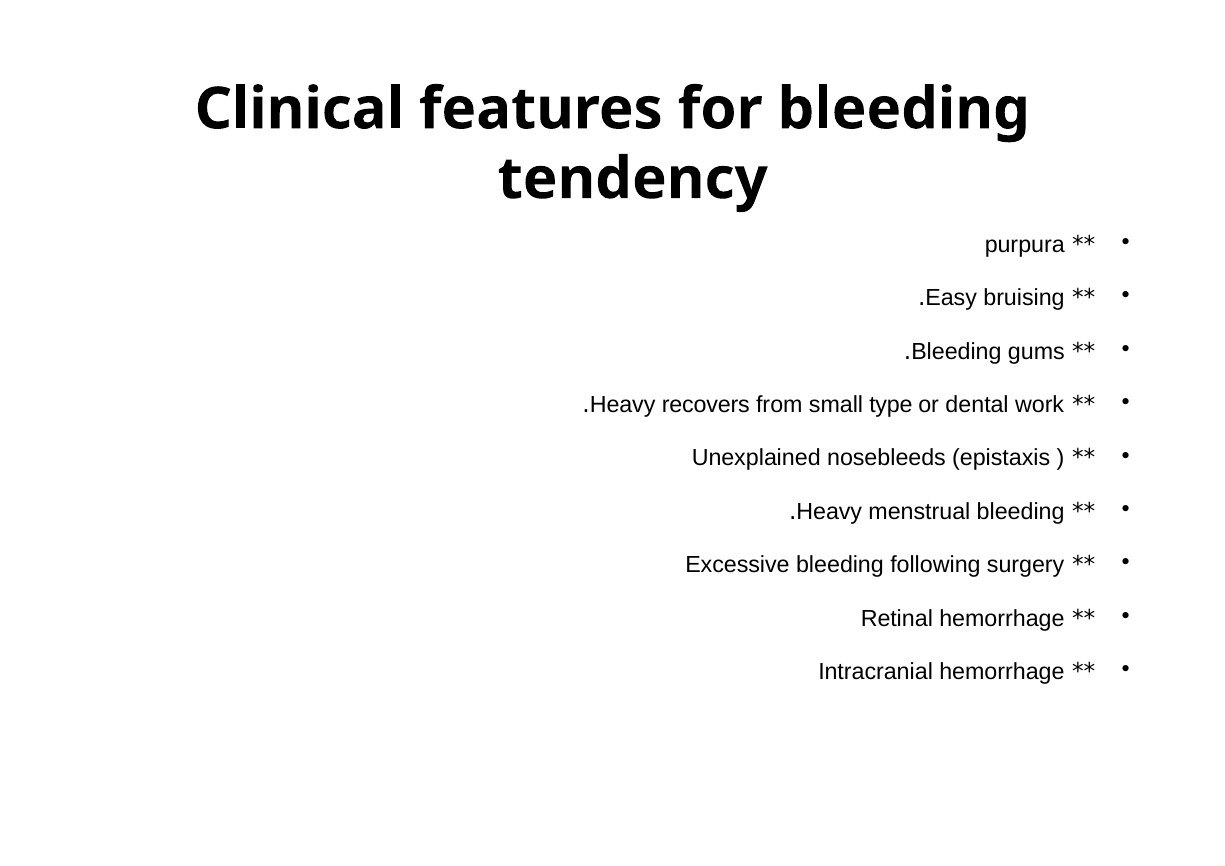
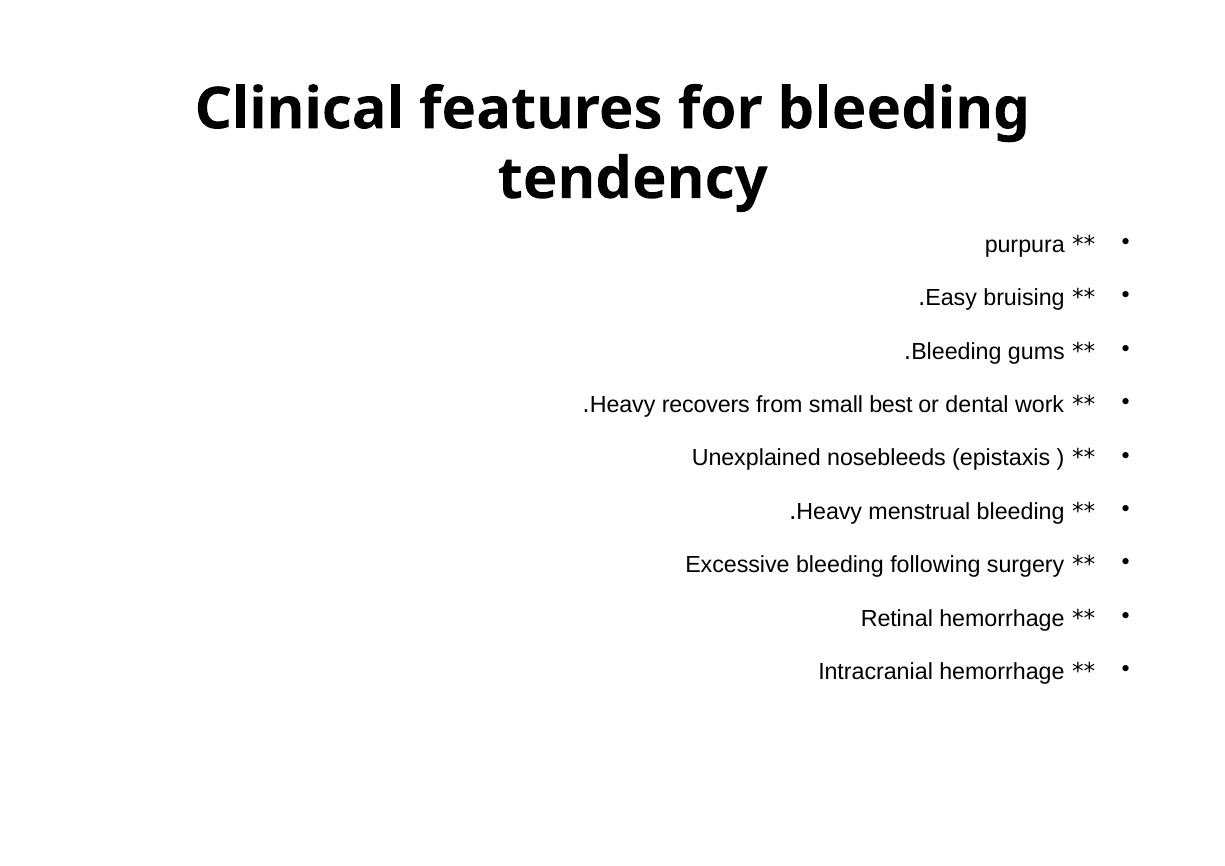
type: type -> best (891, 405)
